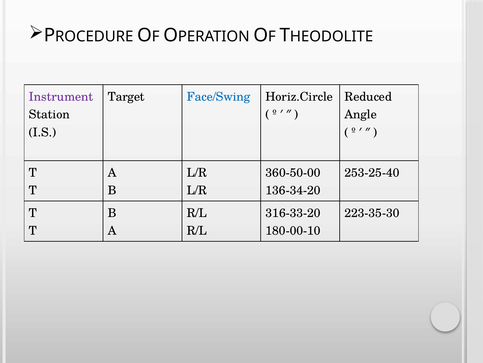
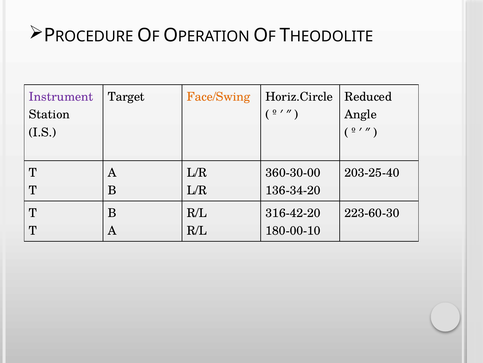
Face/Swing colour: blue -> orange (219, 97)
360-50-00: 360-50-00 -> 360-30-00 (293, 172)
253-25-40: 253-25-40 -> 203-25-40 (372, 172)
316-33-20: 316-33-20 -> 316-42-20 (293, 213)
223-35-30: 223-35-30 -> 223-60-30 (372, 213)
